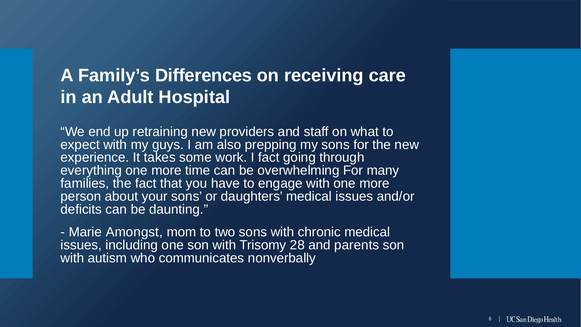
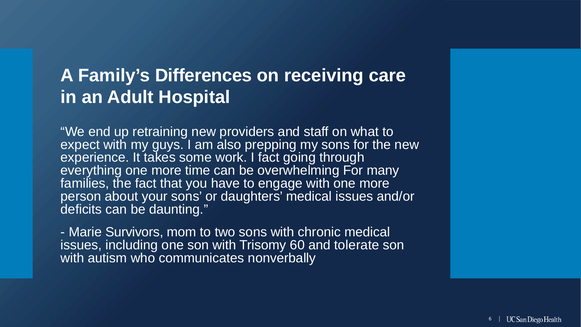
Amongst: Amongst -> Survivors (134, 232)
28: 28 -> 60 (297, 245)
parents: parents -> tolerate (357, 245)
